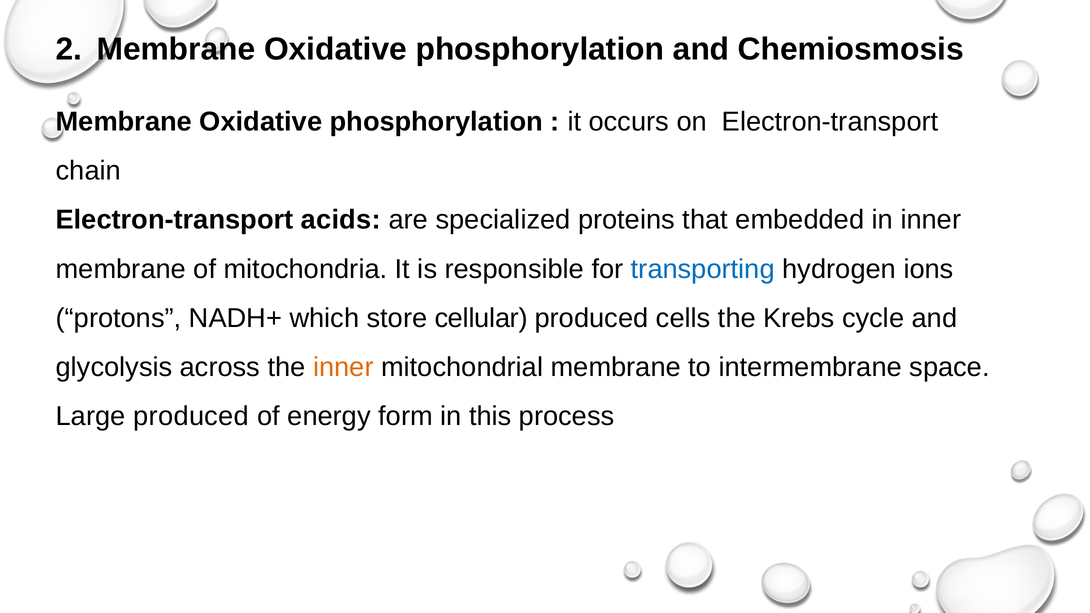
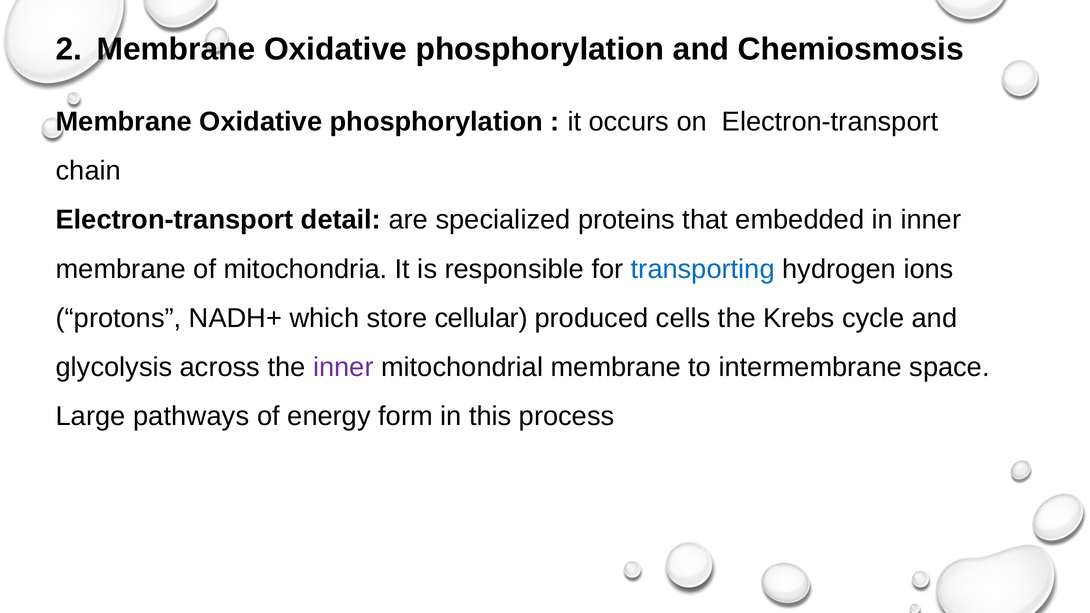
acids: acids -> detail (341, 220)
inner colour: orange -> purple (343, 367)
Large produced: produced -> pathways (191, 416)
